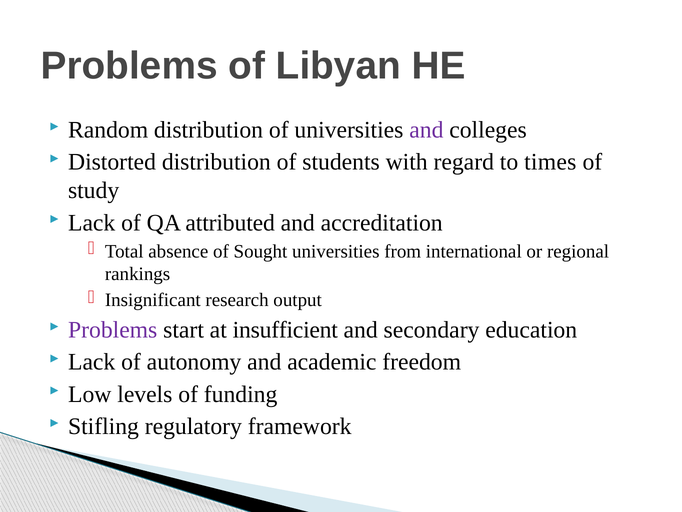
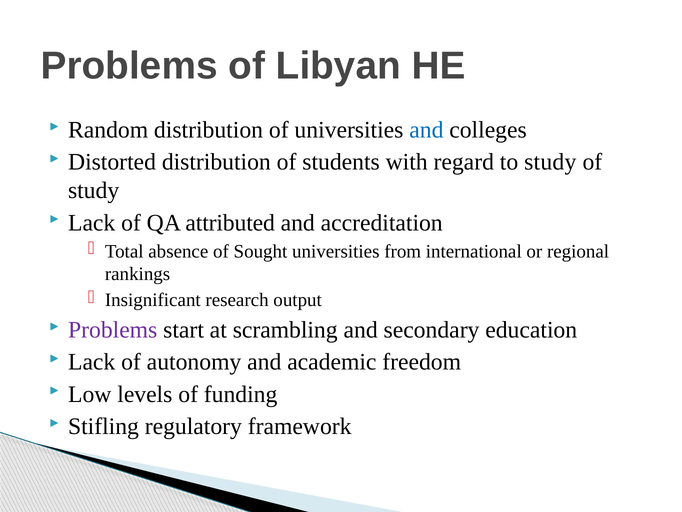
and colour: purple -> blue (426, 130)
to times: times -> study (550, 162)
insufficient: insufficient -> scrambling (285, 330)
